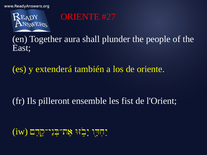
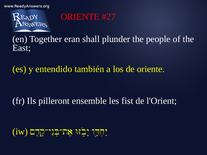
aura: aura -> eran (72, 39)
extenderá: extenderá -> entendido (54, 69)
